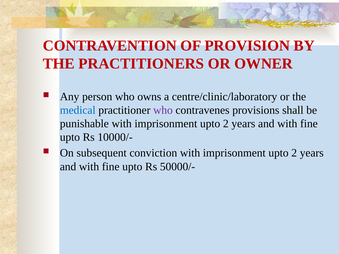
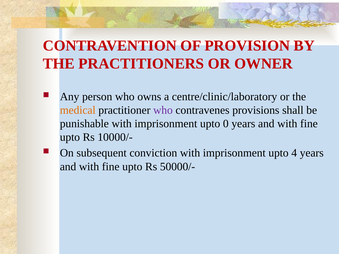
medical colour: blue -> orange (78, 110)
2: 2 -> 0 (226, 124)
2: 2 -> 4 (294, 153)
